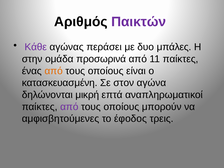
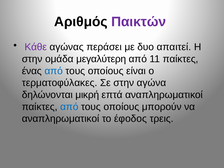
μπάλες: μπάλες -> απαιτεί (174, 47)
προσωρινά: προσωρινά -> μεγαλύτερη (101, 59)
από colour: orange -> blue (54, 71)
κατασκευασμένη: κατασκευασμένη -> τερματοφύλακες (60, 83)
Σε στον: στον -> στην (124, 83)
από colour: purple -> blue (69, 107)
αμφισβητούμενες: αμφισβητούμενες -> αναπληρωματικοί (61, 119)
